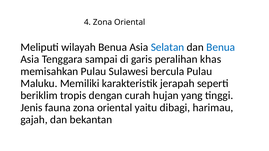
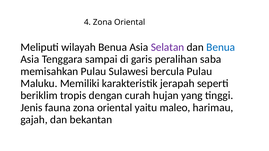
Selatan colour: blue -> purple (168, 47)
khas: khas -> saba (211, 59)
dibagi: dibagi -> maleo (175, 108)
